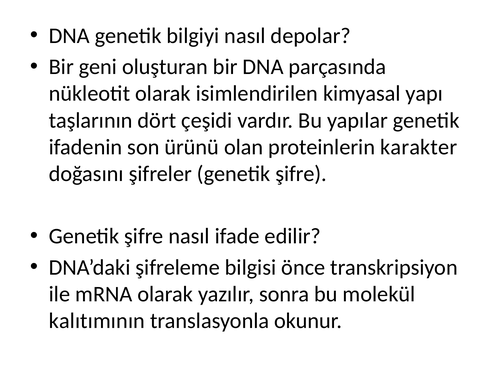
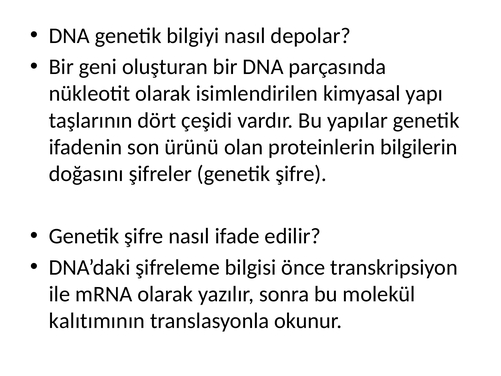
karakter: karakter -> bilgilerin (419, 147)
